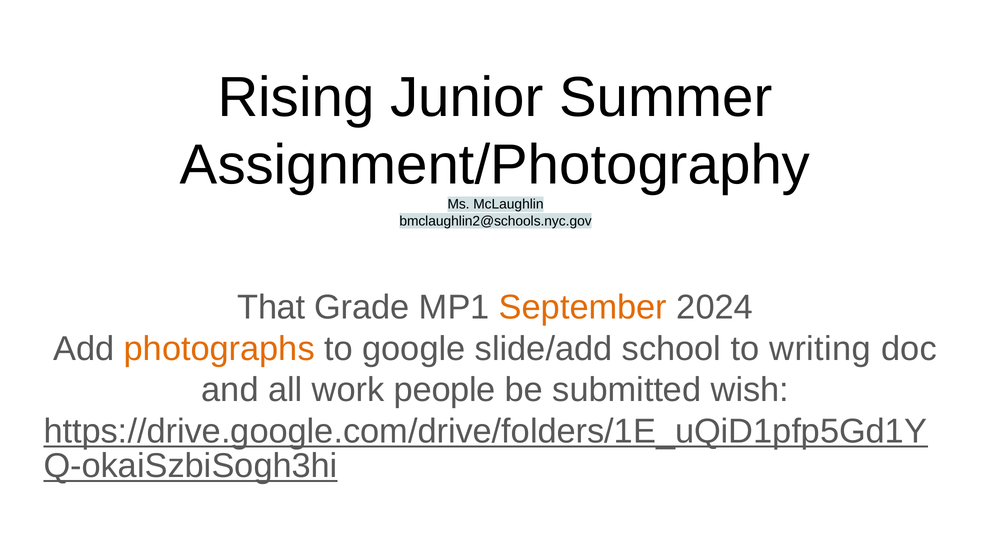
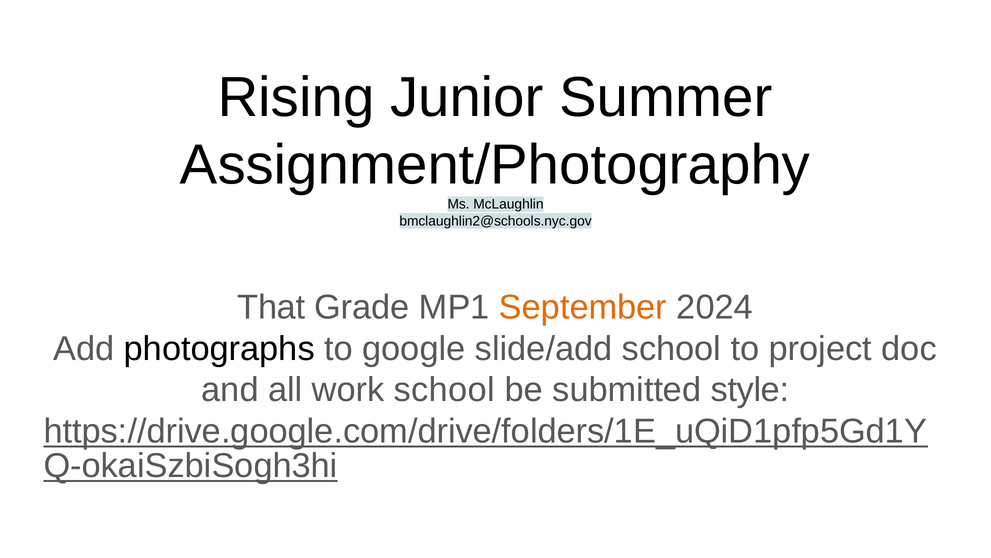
photographs colour: orange -> black (219, 348)
writing: writing -> project (820, 348)
work people: people -> school (444, 390)
wish: wish -> style (750, 390)
